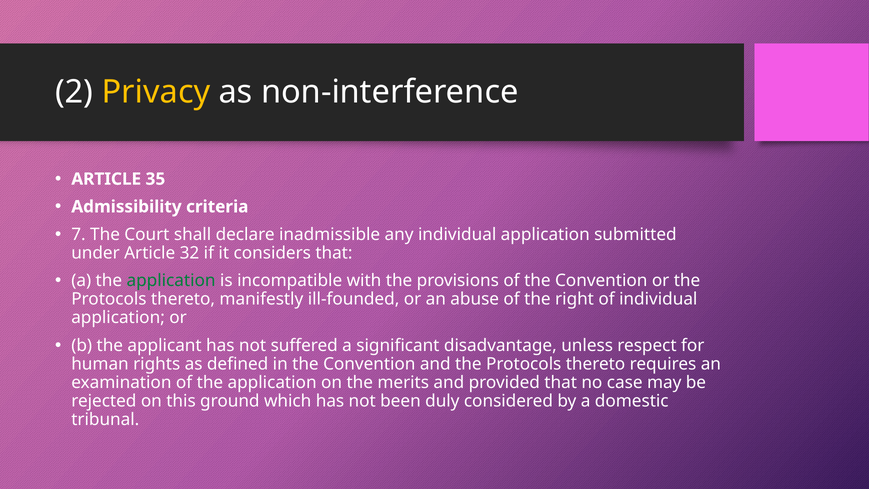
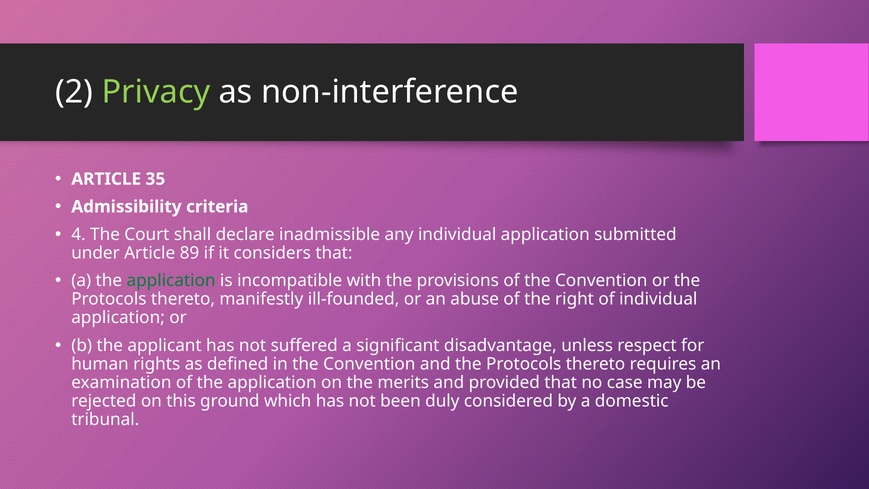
Privacy colour: yellow -> light green (156, 92)
7: 7 -> 4 (79, 234)
32: 32 -> 89 (189, 253)
